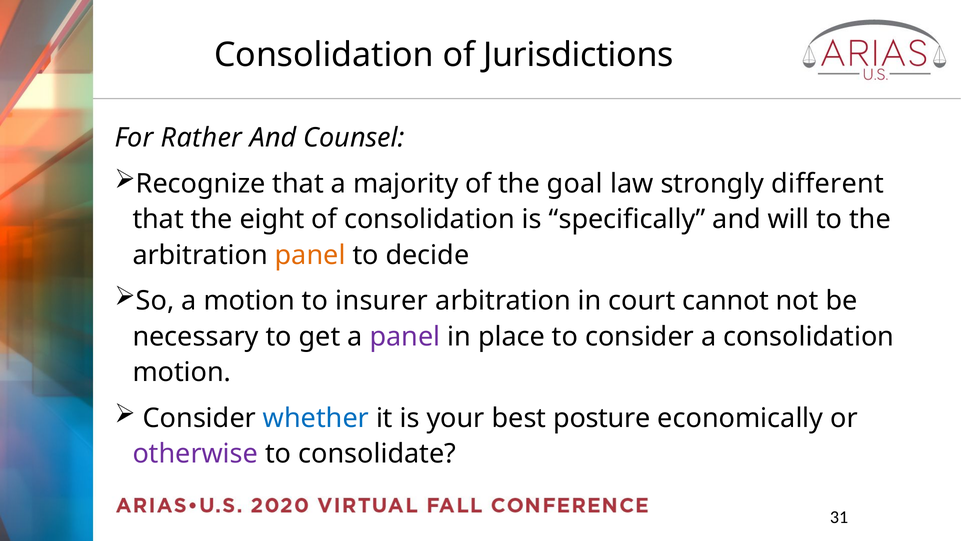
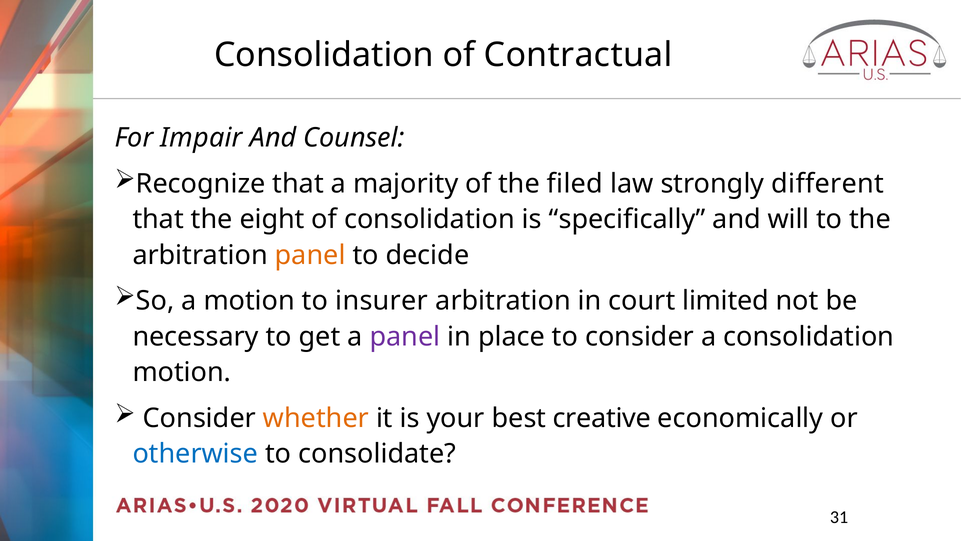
Jurisdictions: Jurisdictions -> Contractual (578, 55)
Rather: Rather -> Impair (202, 138)
goal: goal -> filed (575, 184)
cannot: cannot -> limited (726, 301)
whether colour: blue -> orange (316, 418)
posture: posture -> creative (602, 418)
otherwise colour: purple -> blue (195, 454)
